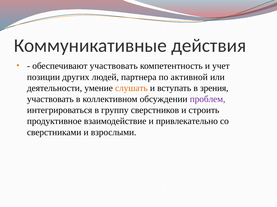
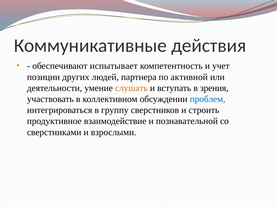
обеспечивают участвовать: участвовать -> испытывает (114, 66)
проблем colour: purple -> blue (208, 99)
привлекательно: привлекательно -> познавательной (187, 122)
